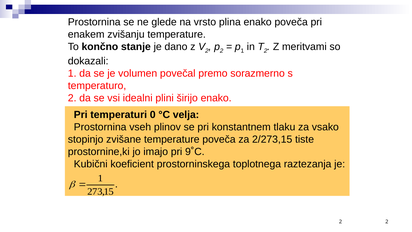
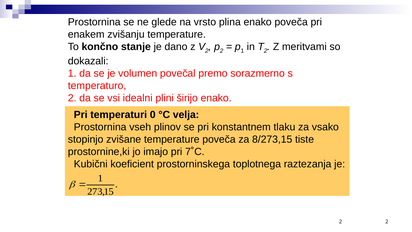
2/273,15: 2/273,15 -> 8/273,15 (272, 139)
9˚C: 9˚C -> 7˚C (195, 152)
